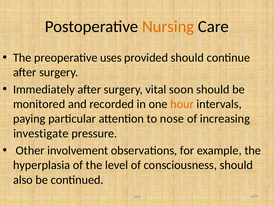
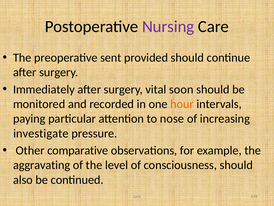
Nursing colour: orange -> purple (168, 27)
uses: uses -> sent (111, 57)
involvement: involvement -> comparative (78, 150)
hyperplasia: hyperplasia -> aggravating (42, 165)
